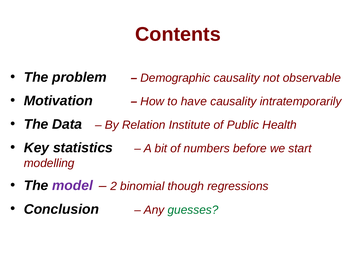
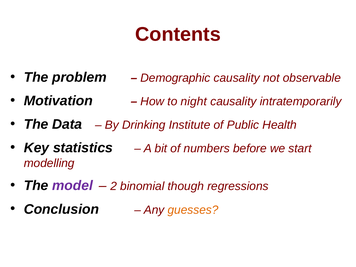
have: have -> night (194, 101)
Relation: Relation -> Drinking (144, 125)
guesses colour: green -> orange (193, 210)
